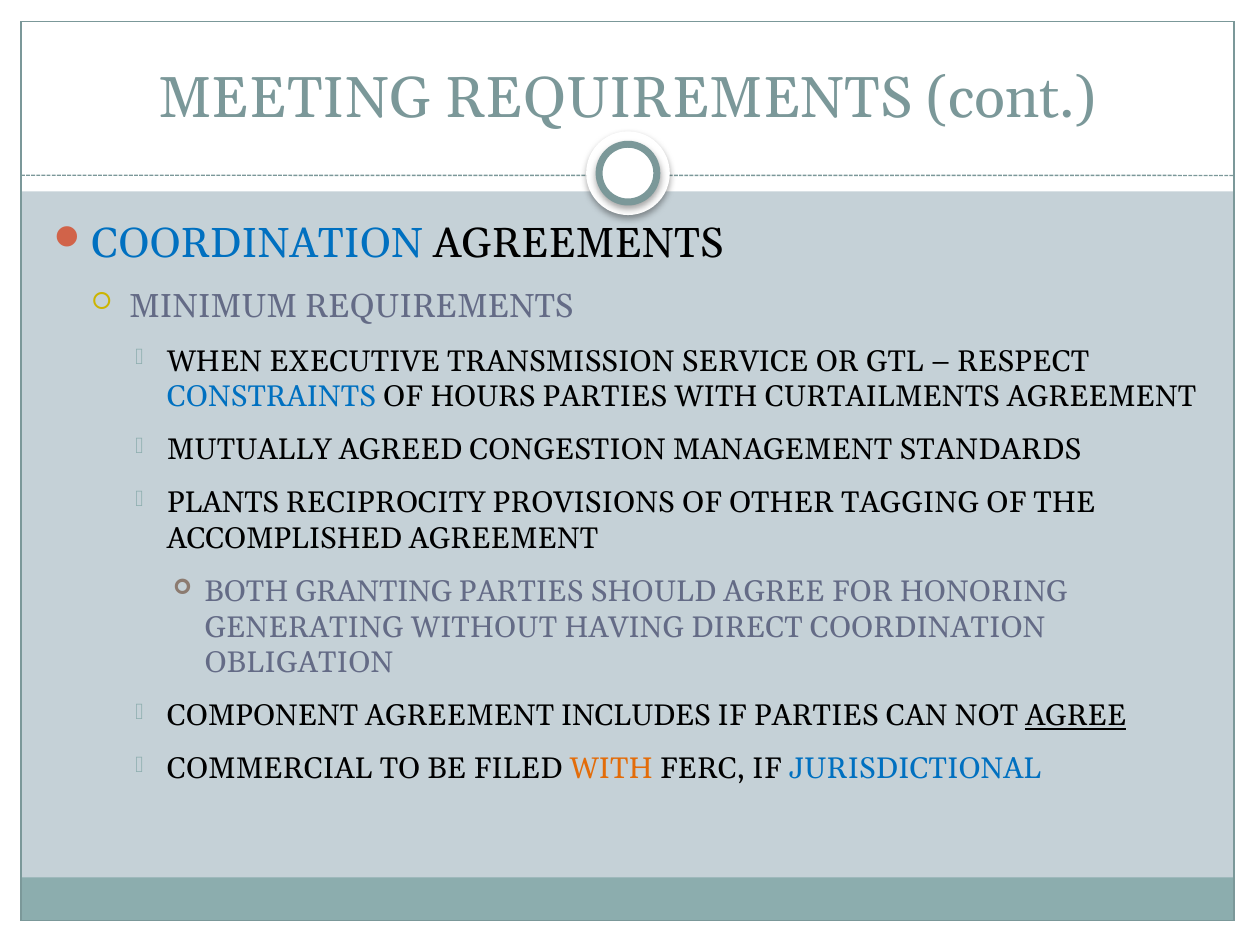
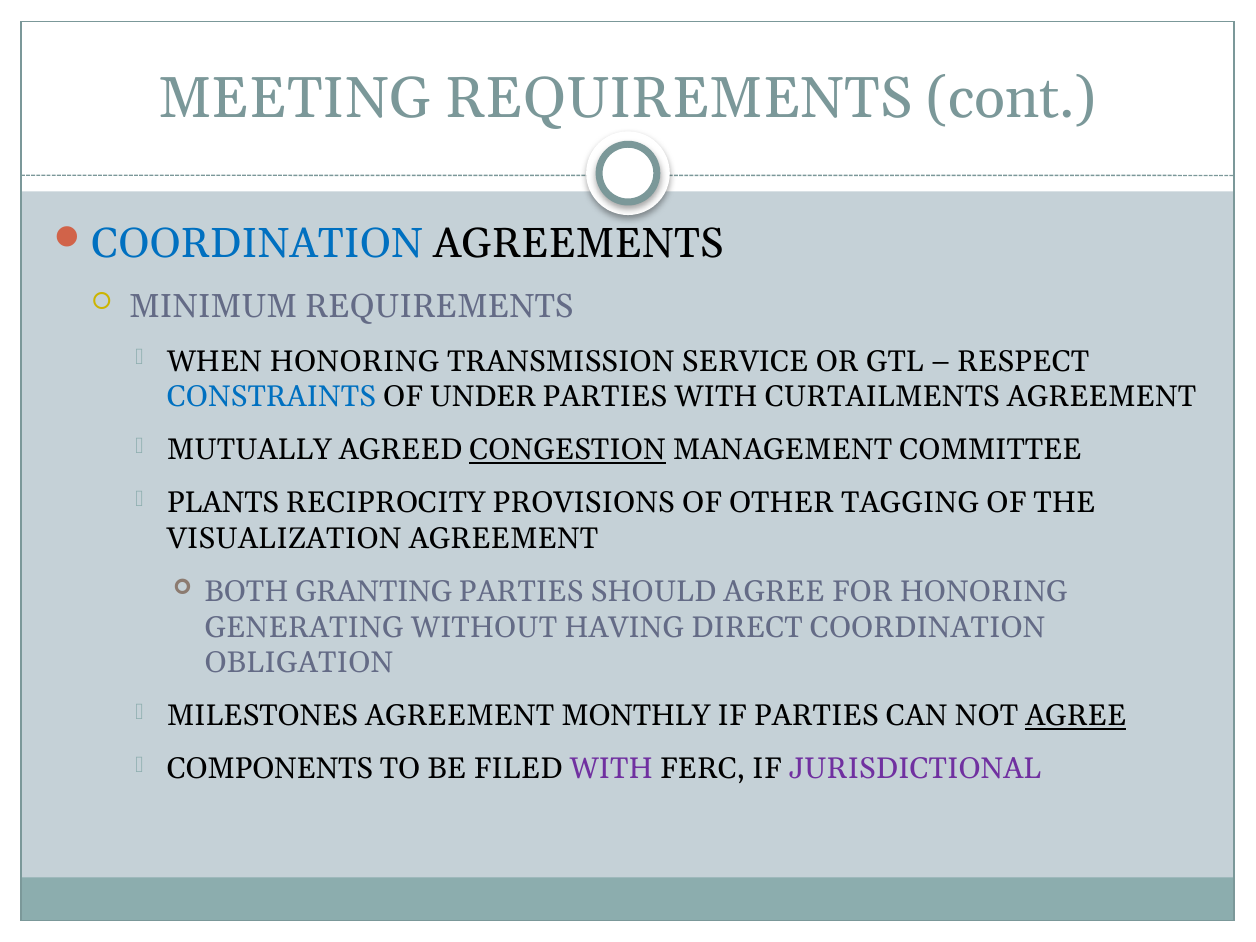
WHEN EXECUTIVE: EXECUTIVE -> HONORING (355, 361)
HOURS: HOURS -> UNDER (483, 397)
CONGESTION underline: none -> present (568, 450)
STANDARDS: STANDARDS -> COMMITTEE (991, 450)
ACCOMPLISHED: ACCOMPLISHED -> VISUALIZATION (284, 539)
COMPONENT: COMPONENT -> MILESTONES (262, 716)
INCLUDES: INCLUDES -> MONTHLY (636, 716)
COMMERCIAL: COMMERCIAL -> COMPONENTS (270, 769)
WITH colour: orange -> purple (611, 769)
JURISDICTIONAL colour: blue -> purple (915, 769)
